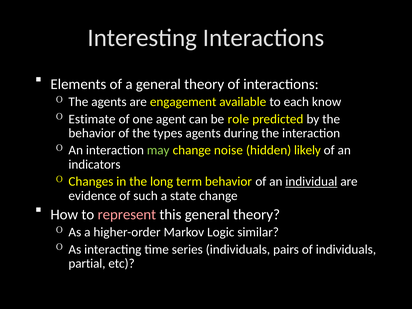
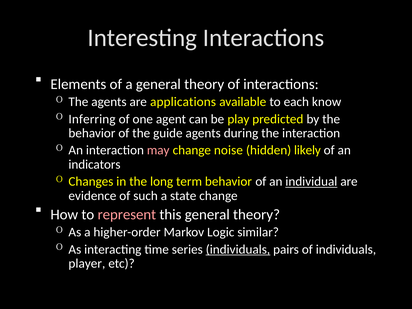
engagement: engagement -> applications (183, 102)
Estimate: Estimate -> Inferring (92, 119)
role: role -> play (238, 119)
types: types -> guide (168, 133)
may colour: light green -> pink (158, 150)
individuals underline: none -> present (238, 249)
partial: partial -> player (87, 264)
